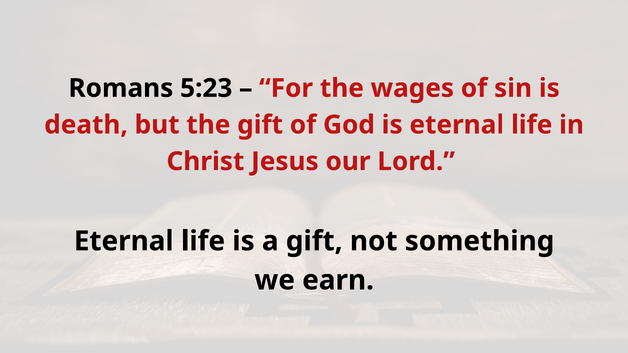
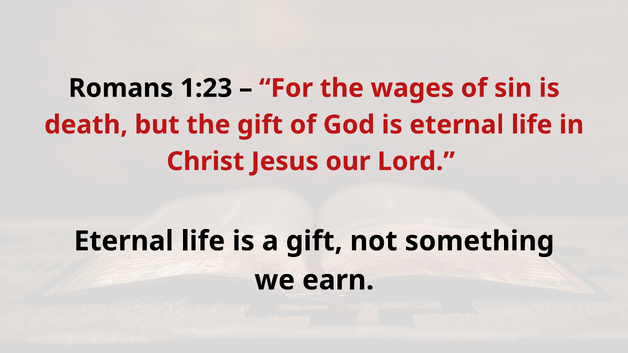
5:23: 5:23 -> 1:23 (206, 88)
